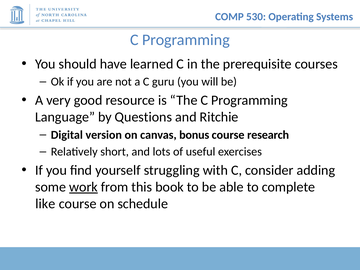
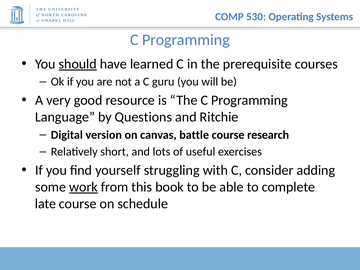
should underline: none -> present (78, 64)
bonus: bonus -> battle (194, 135)
like: like -> late (46, 204)
